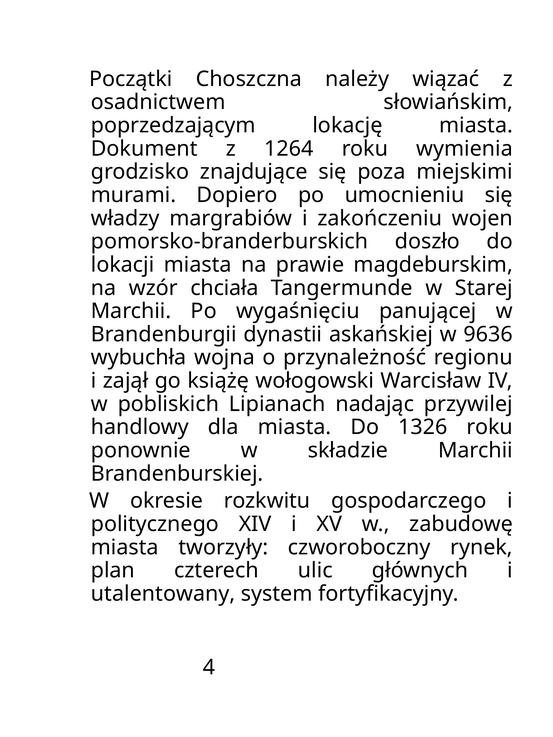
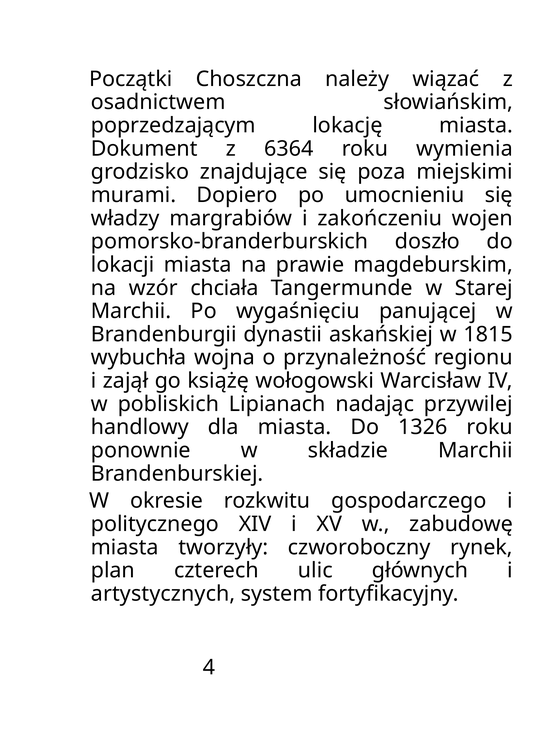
1264: 1264 -> 6364 (289, 149)
9636: 9636 -> 1815 (488, 334)
utalentowany: utalentowany -> artystycznych (163, 594)
